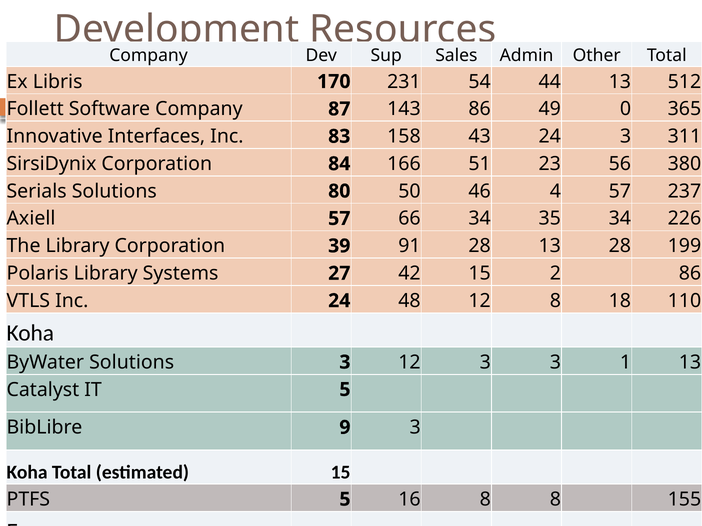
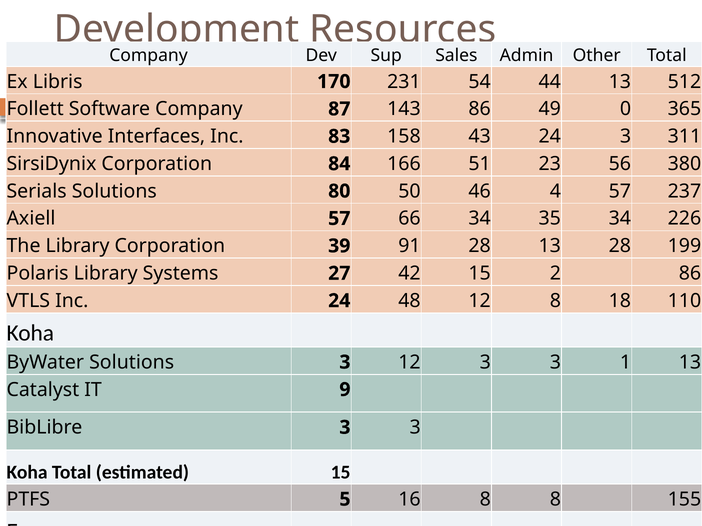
IT 5: 5 -> 9 (345, 390)
BibLibre 9: 9 -> 3 (345, 428)
